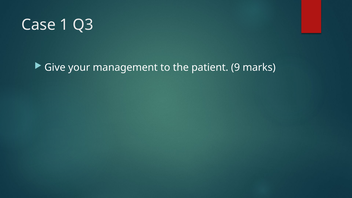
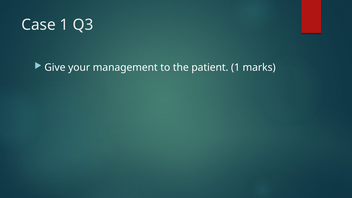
patient 9: 9 -> 1 (235, 67)
